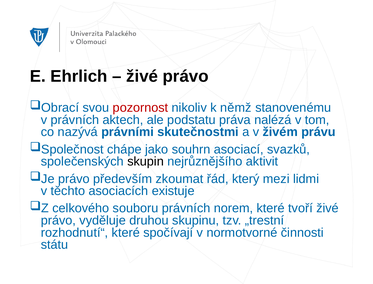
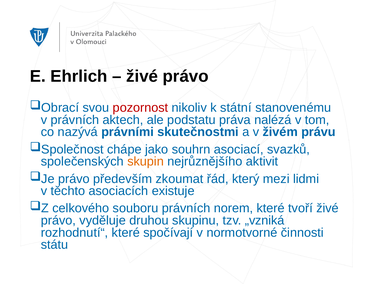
němž: němž -> státní (236, 108)
skupin colour: black -> orange (146, 161)
„trestní: „trestní -> „vzniká (265, 220)
